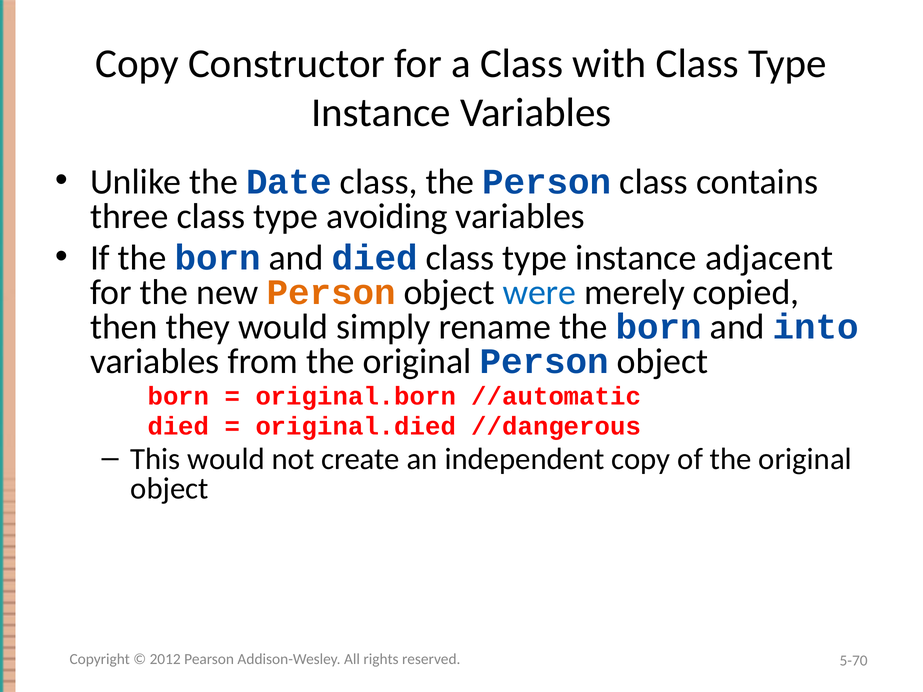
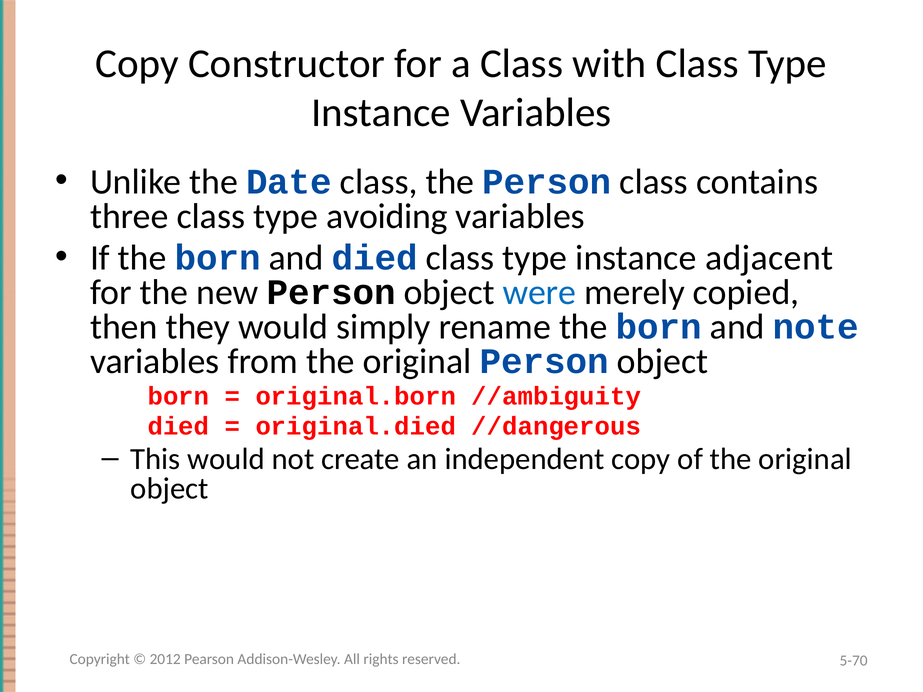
Person colour: orange -> black (331, 293)
into: into -> note (816, 327)
//automatic: //automatic -> //ambiguity (556, 397)
